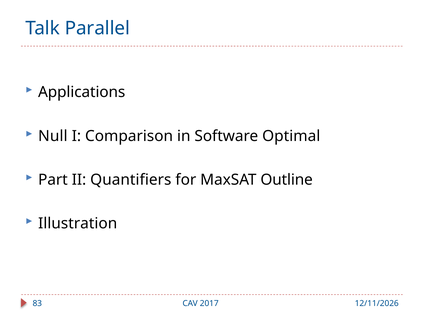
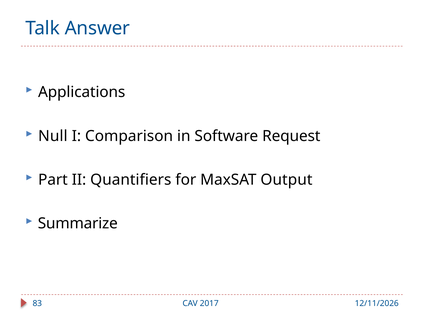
Parallel: Parallel -> Answer (97, 28)
Optimal: Optimal -> Request (291, 136)
Outline: Outline -> Output (286, 180)
Illustration: Illustration -> Summarize (78, 224)
